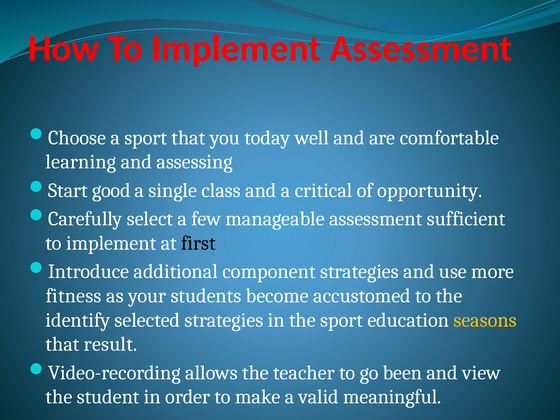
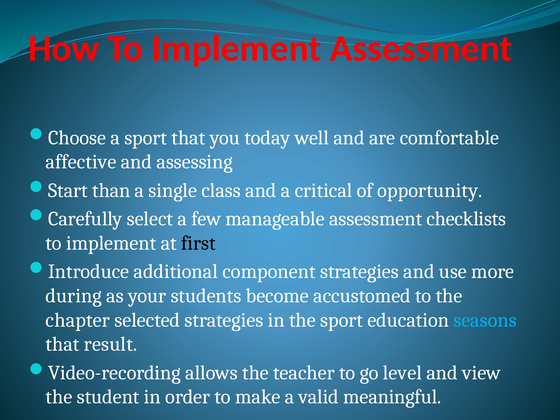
learning: learning -> affective (81, 162)
good: good -> than (111, 190)
sufficient: sufficient -> checklists (466, 219)
fitness: fitness -> during (74, 296)
identify: identify -> chapter (78, 320)
seasons colour: yellow -> light blue (485, 320)
been: been -> level (402, 373)
